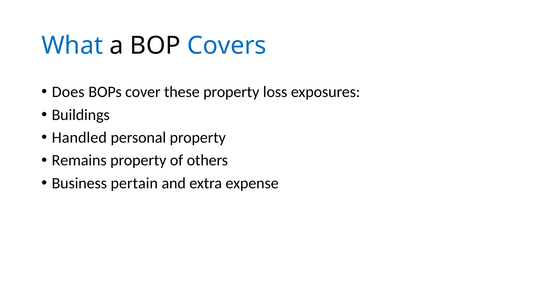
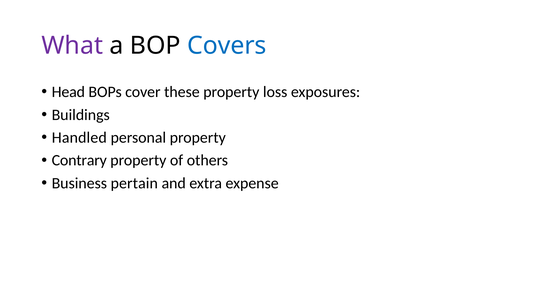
What colour: blue -> purple (72, 46)
Does: Does -> Head (68, 92)
Remains: Remains -> Contrary (79, 160)
